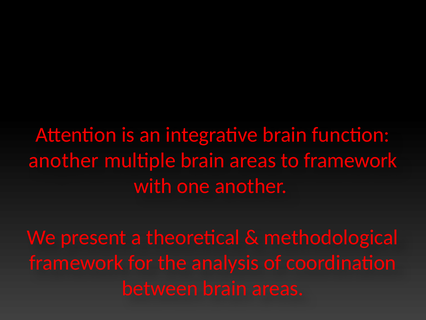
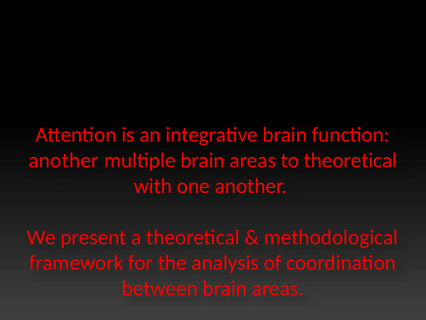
to framework: framework -> theoretical (350, 160)
